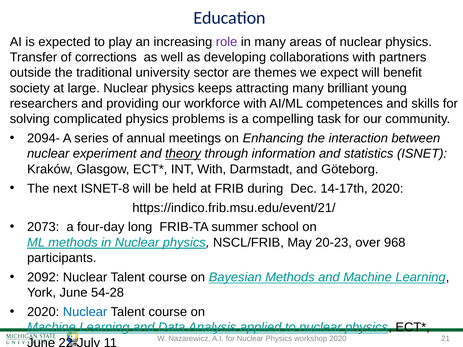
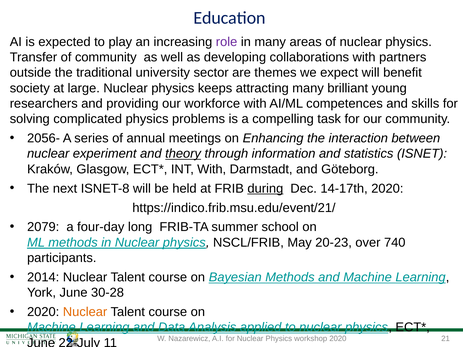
of corrections: corrections -> community (106, 57)
2094-: 2094- -> 2056- (44, 138)
during underline: none -> present (265, 189)
2073: 2073 -> 2079 (43, 227)
968: 968 -> 740 (395, 243)
2092: 2092 -> 2014 (43, 277)
54-28: 54-28 -> 30-28 (107, 293)
Nuclear colour: blue -> orange (85, 312)
